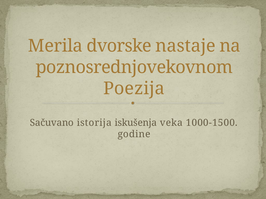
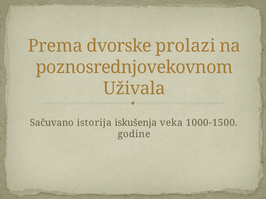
Merila: Merila -> Prema (55, 46)
nastaje: nastaje -> prolazi (185, 46)
Poezija: Poezija -> Uživala (134, 89)
